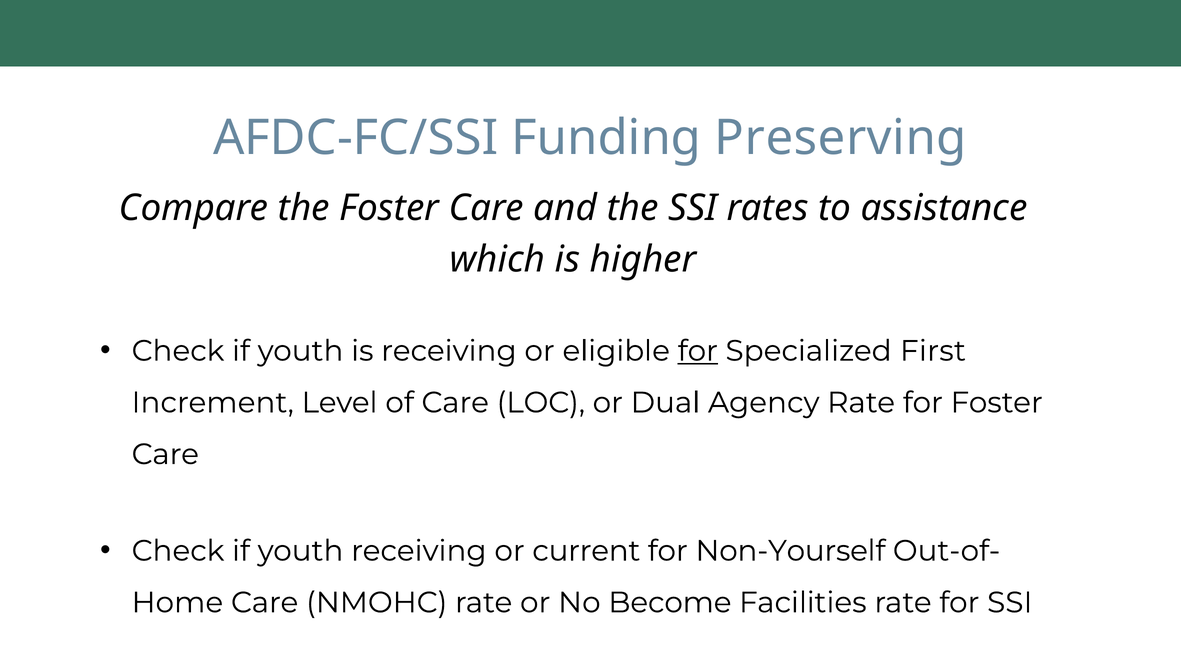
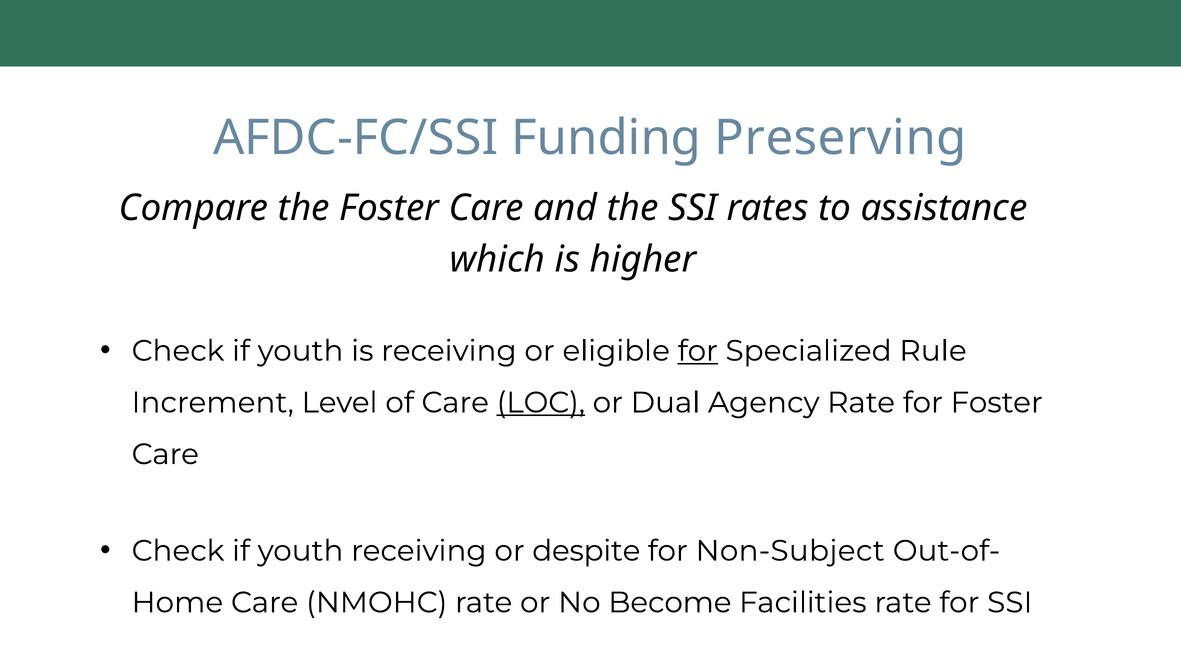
First: First -> Rule (933, 351)
LOC underline: none -> present (541, 402)
current: current -> despite (586, 550)
Non-Yourself: Non-Yourself -> Non-Subject (790, 550)
